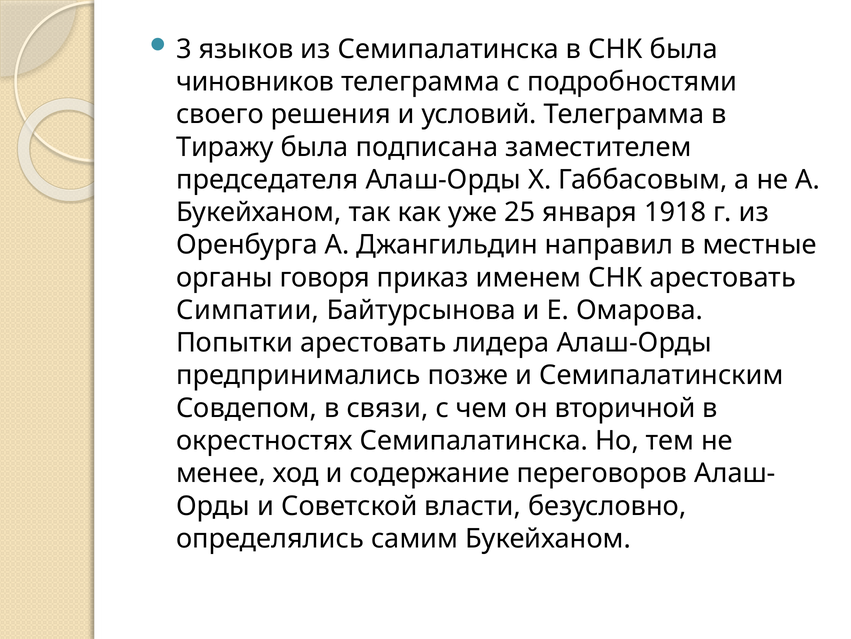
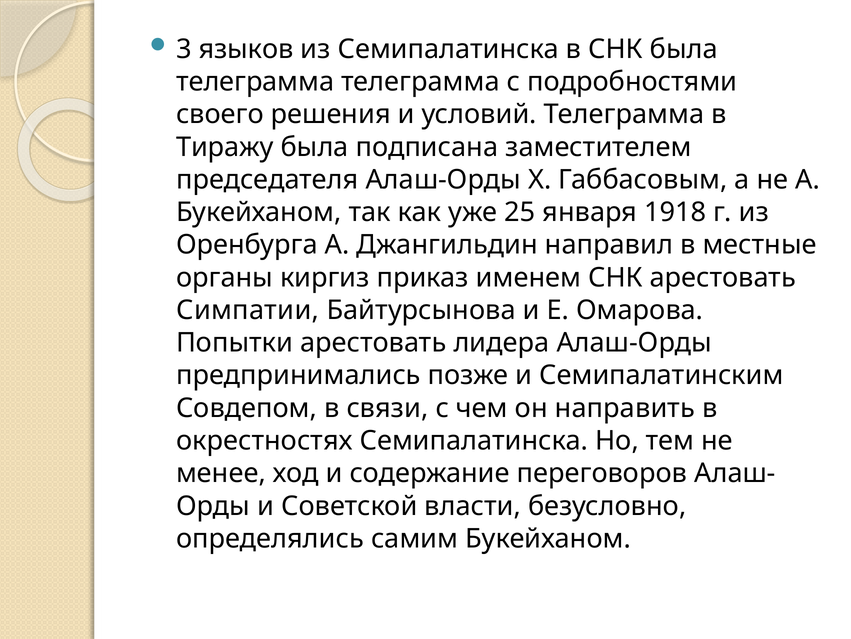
чиновников: чиновников -> телеграмма (255, 82)
говоря: говоря -> киргиз (325, 277)
вторичной: вторичной -> направить (625, 408)
